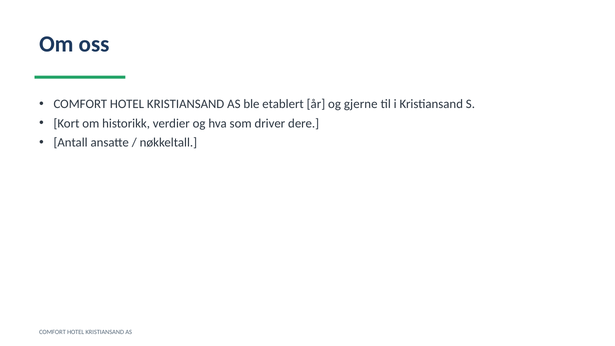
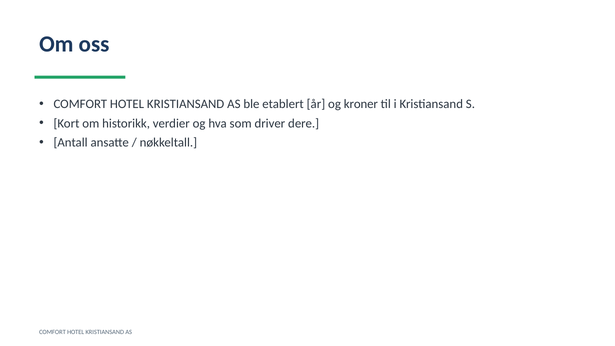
gjerne: gjerne -> kroner (361, 104)
